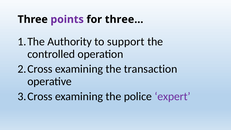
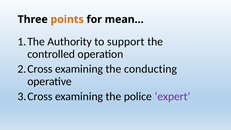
points colour: purple -> orange (67, 19)
three…: three… -> mean… (124, 19)
transaction: transaction -> conducting (151, 69)
